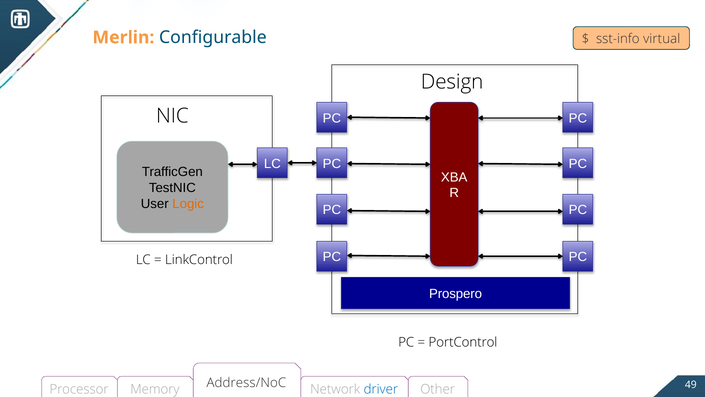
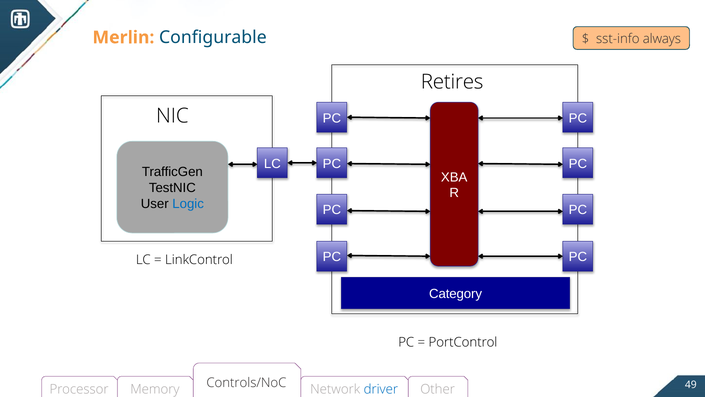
virtual: virtual -> always (662, 39)
Design: Design -> Retires (452, 82)
Logic colour: orange -> blue (188, 204)
Prospero: Prospero -> Category (456, 294)
Address/NoC: Address/NoC -> Controls/NoC (246, 382)
